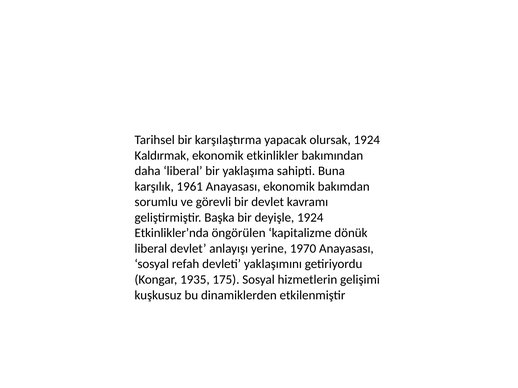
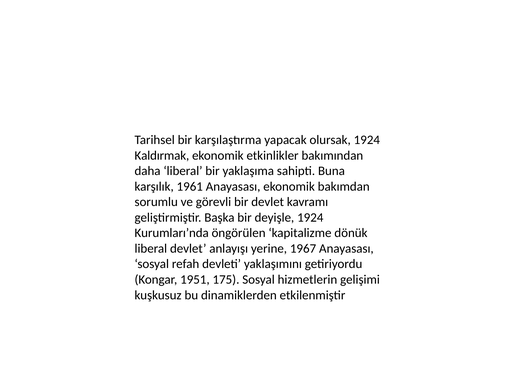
Etkinlikler’nda: Etkinlikler’nda -> Kurumları’nda (172, 233)
1970: 1970 -> 1967 (303, 249)
1935: 1935 -> 1951 (195, 280)
